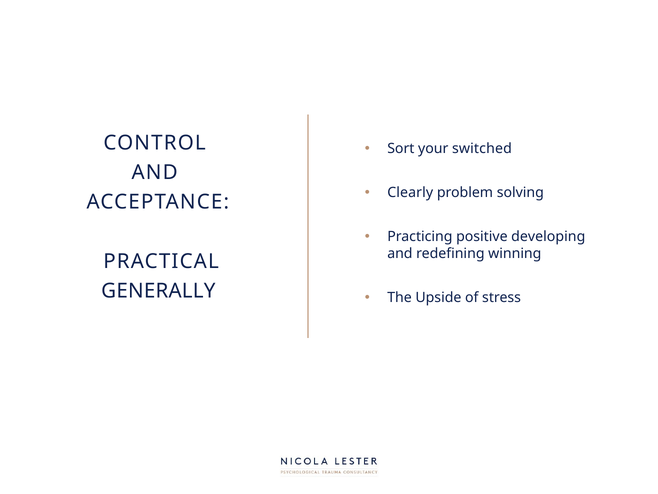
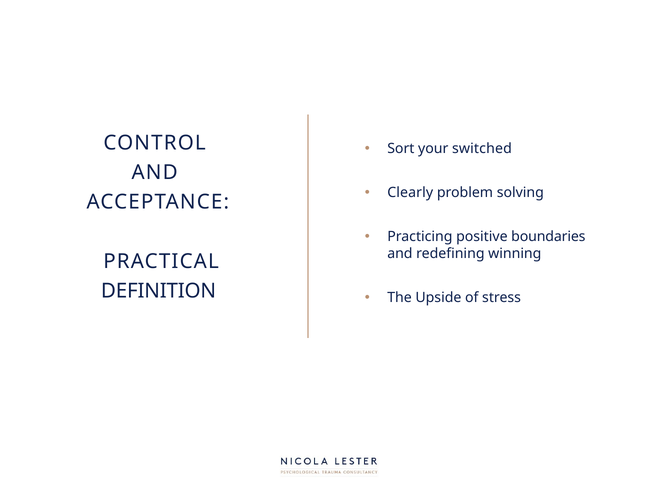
developing: developing -> boundaries (548, 236)
GENERALLY: GENERALLY -> DEFINITION (159, 291)
